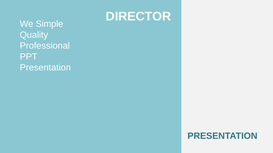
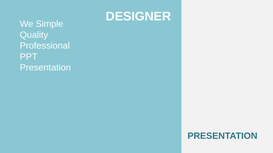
DIRECTOR: DIRECTOR -> DESIGNER (138, 17)
